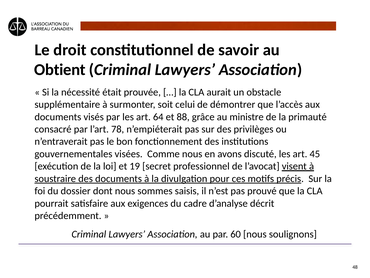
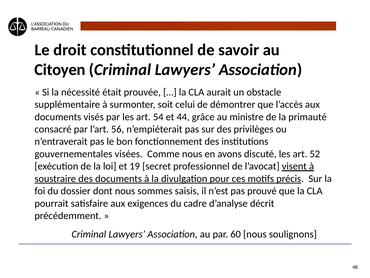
Obtient: Obtient -> Citoyen (60, 70)
64: 64 -> 54 (158, 117)
88: 88 -> 44 (183, 117)
78: 78 -> 56 (118, 129)
45: 45 -> 52 (315, 154)
